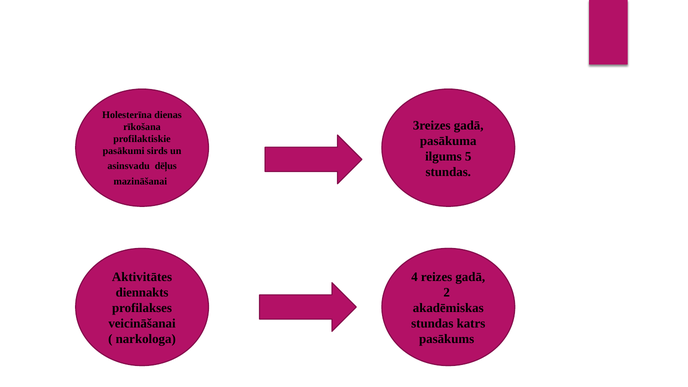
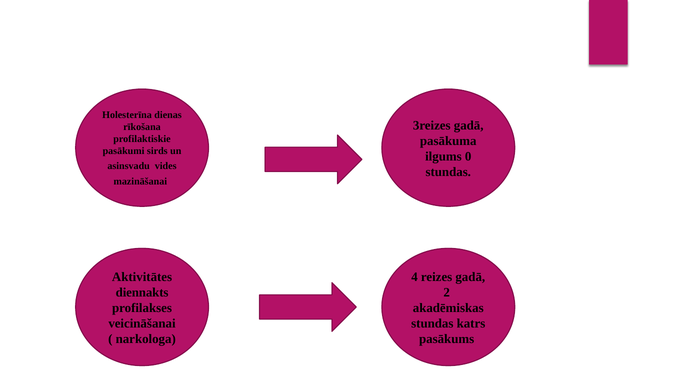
5: 5 -> 0 (468, 156)
dēļus: dēļus -> vides (166, 166)
